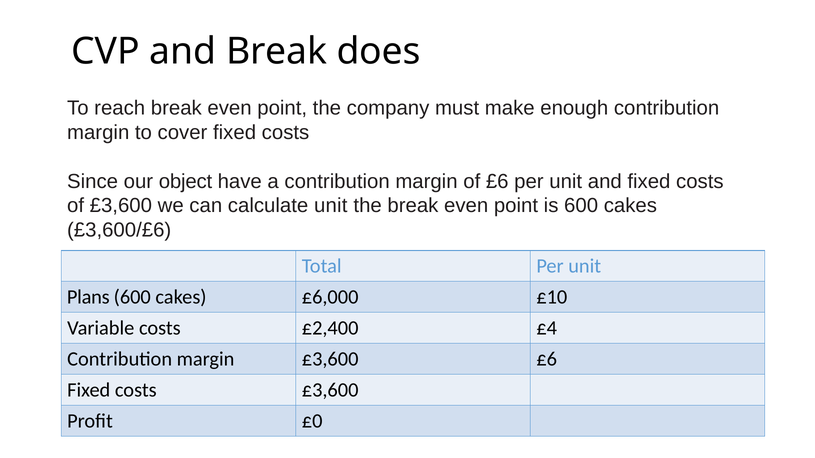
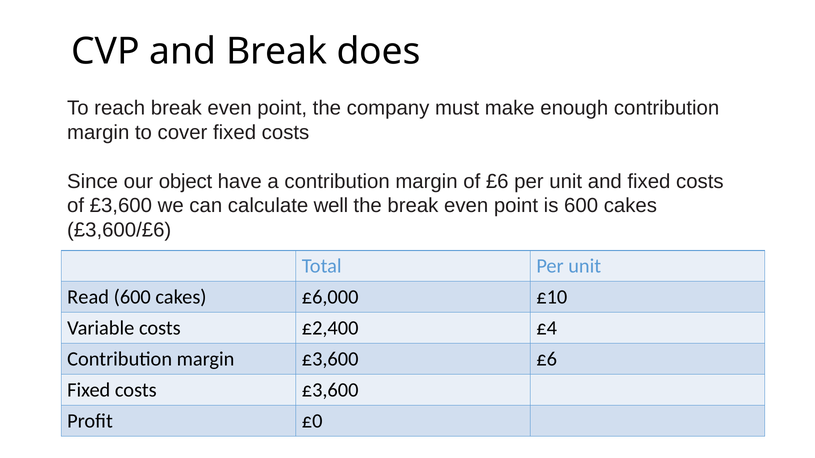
calculate unit: unit -> well (331, 206)
Plans: Plans -> Read (88, 297)
